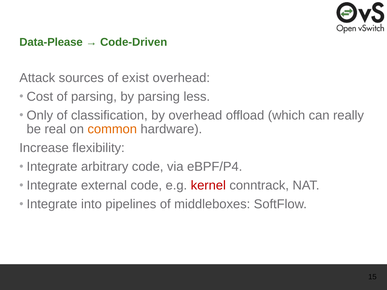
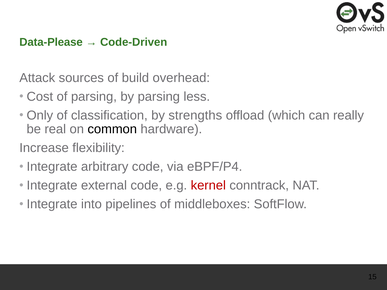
exist: exist -> build (135, 78)
by overhead: overhead -> strengths (195, 115)
common colour: orange -> black (112, 129)
